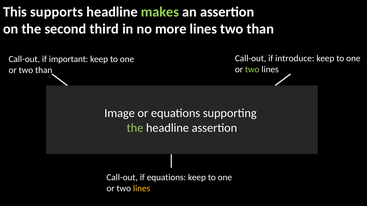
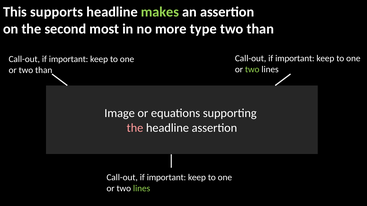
third: third -> most (104, 29)
more lines: lines -> type (203, 29)
introduce: introduce -> important (295, 58)
the colour: light green -> pink (135, 128)
equations: equations -> important (166, 178)
lines colour: yellow -> light green (142, 189)
